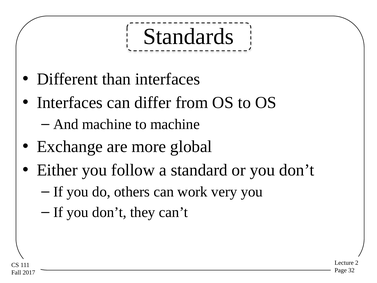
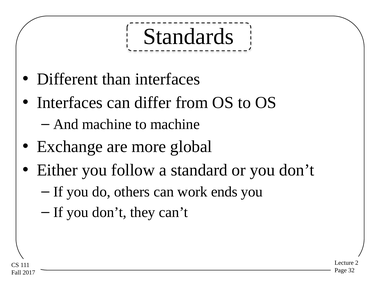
very: very -> ends (224, 192)
